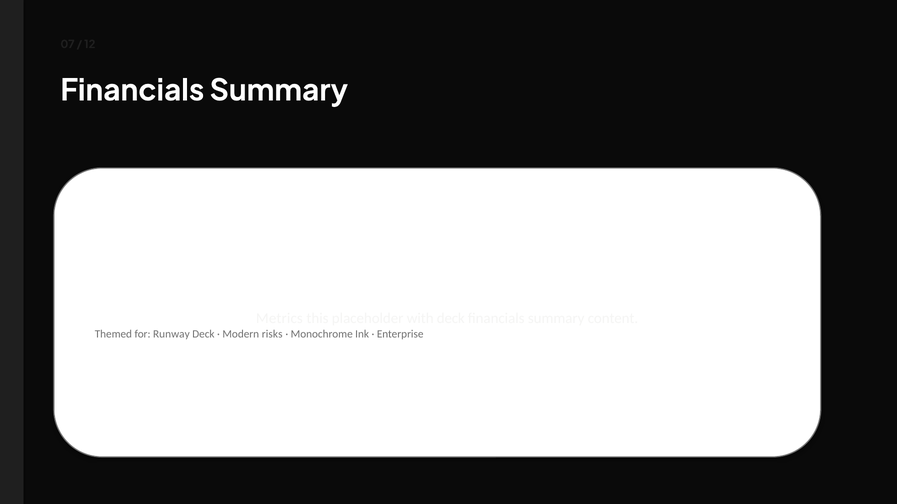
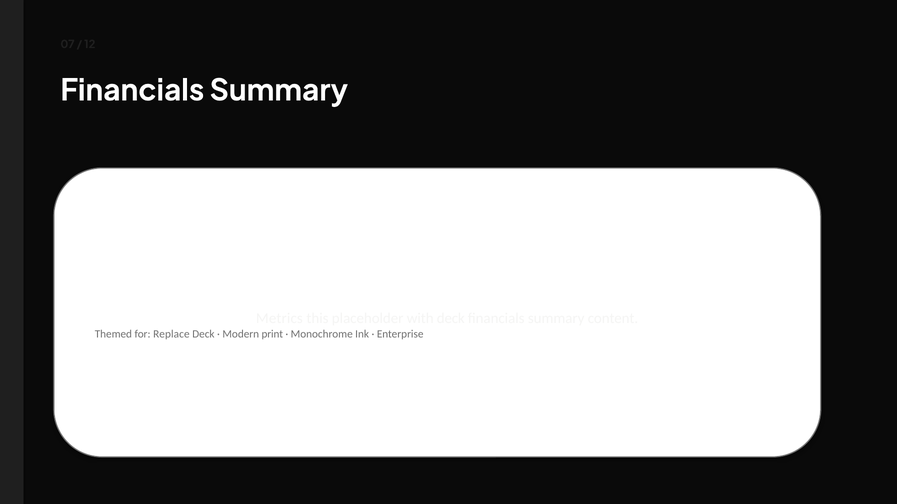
Runway: Runway -> Replace (171, 334)
risks: risks -> print (272, 334)
